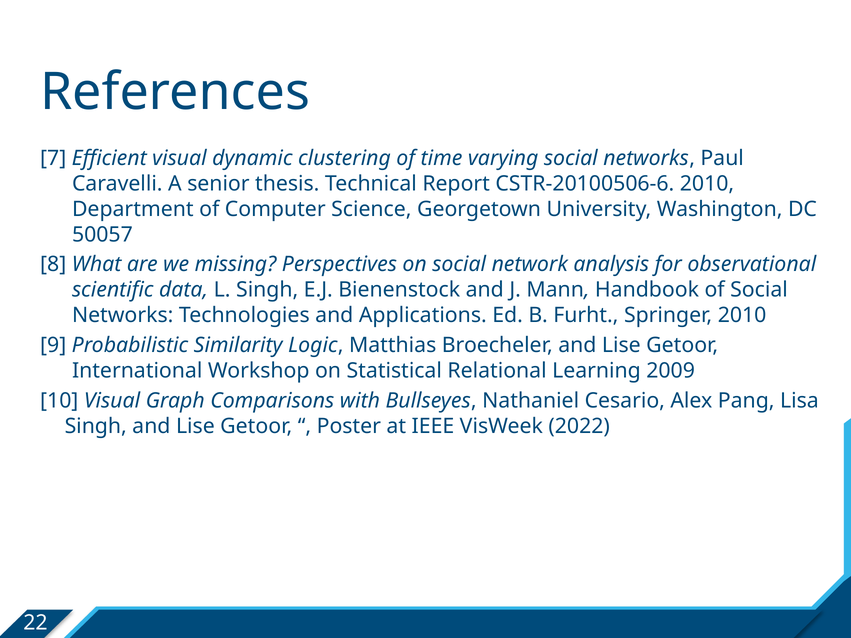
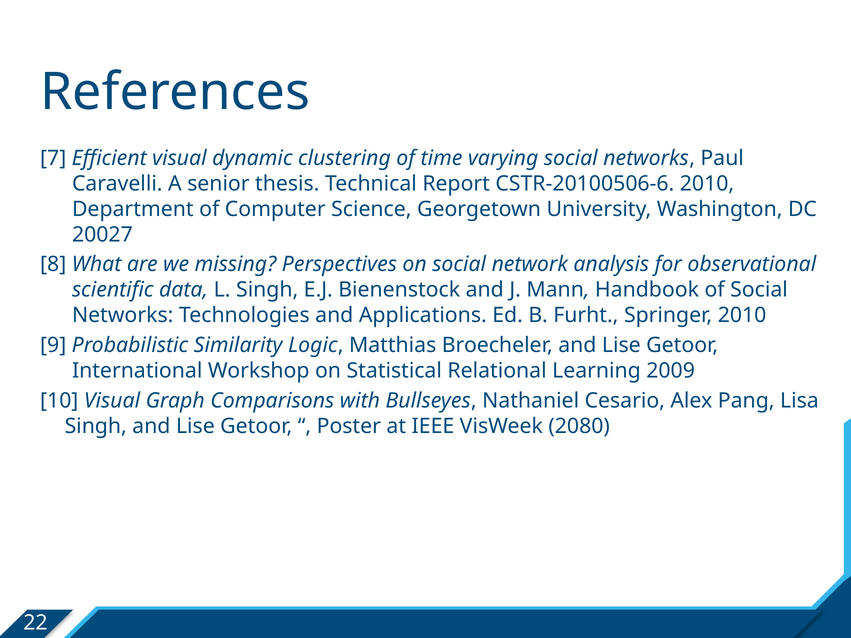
50057: 50057 -> 20027 (102, 235)
2022: 2022 -> 2080 (579, 426)
